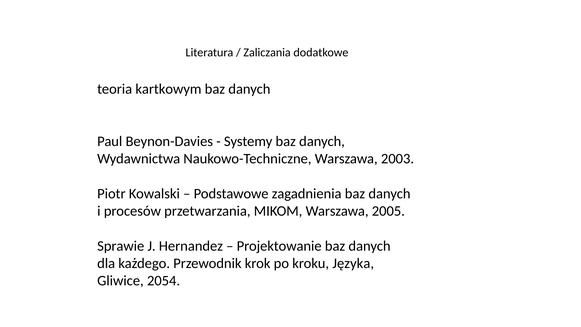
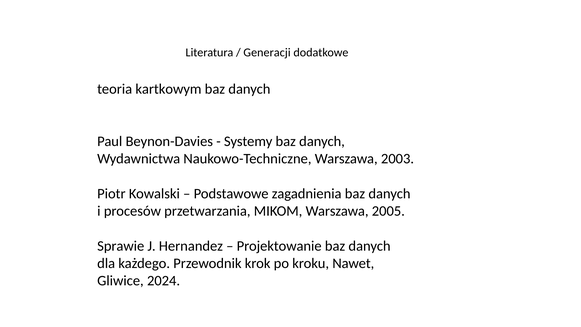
Zaliczania: Zaliczania -> Generacji (267, 52)
Języka: Języka -> Nawet (353, 263)
2054: 2054 -> 2024 (164, 281)
